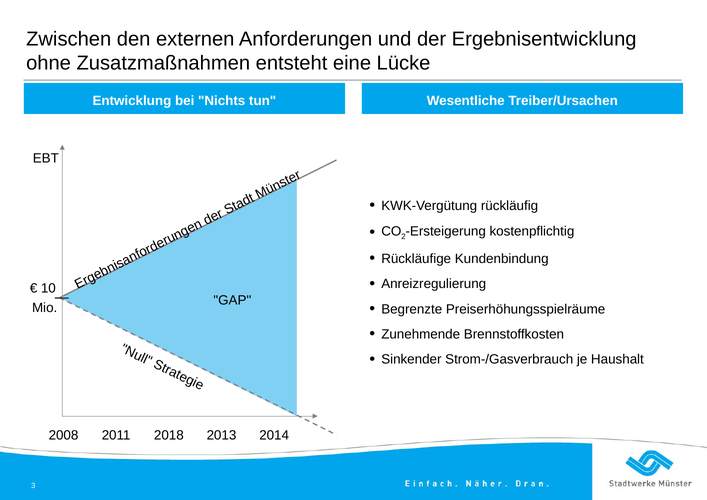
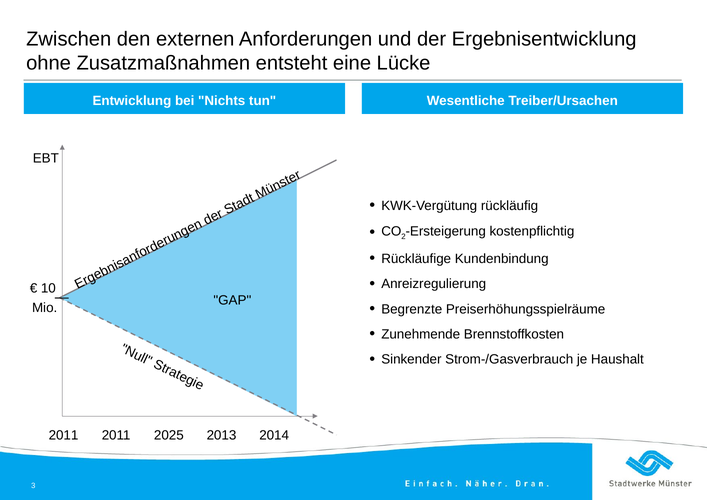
2008: 2008 -> 2011 (64, 435)
2018: 2018 -> 2025 (169, 435)
